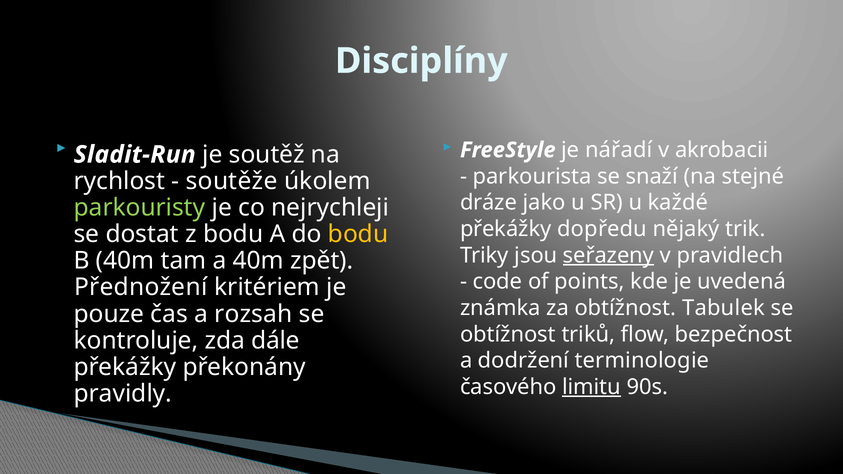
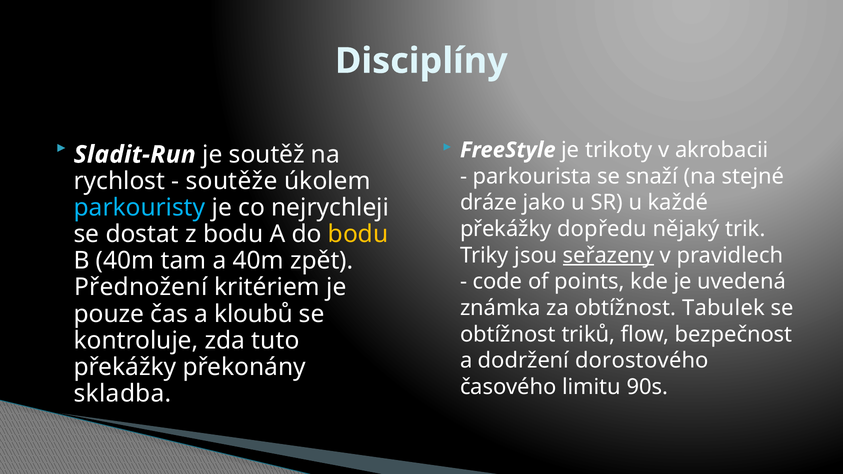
nářadí: nářadí -> trikoty (619, 150)
parkouristy colour: light green -> light blue (140, 208)
rozsah: rozsah -> kloubů (254, 314)
dále: dále -> tuto (275, 341)
terminologie: terminologie -> dorostového (642, 361)
limitu underline: present -> none (592, 387)
pravidly: pravidly -> skladba (123, 394)
